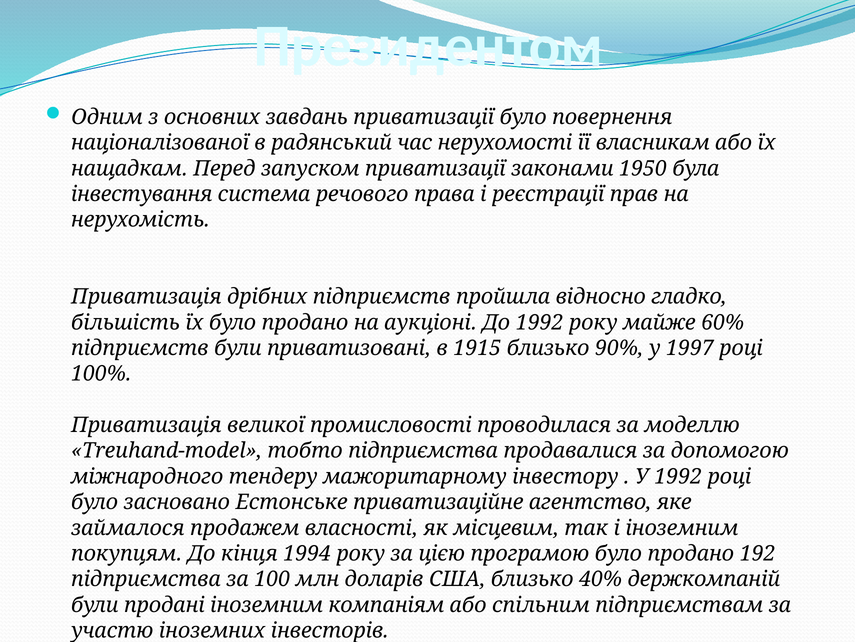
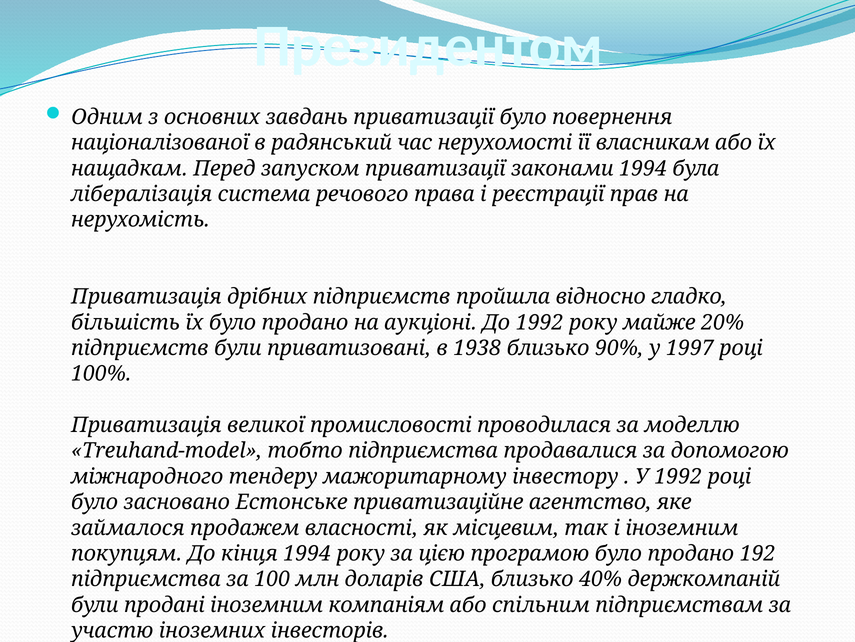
законами 1950: 1950 -> 1994 (643, 168)
інвестування: інвестування -> лібералізація (142, 194)
60%: 60% -> 20% (723, 322)
1915: 1915 -> 1938 (477, 348)
